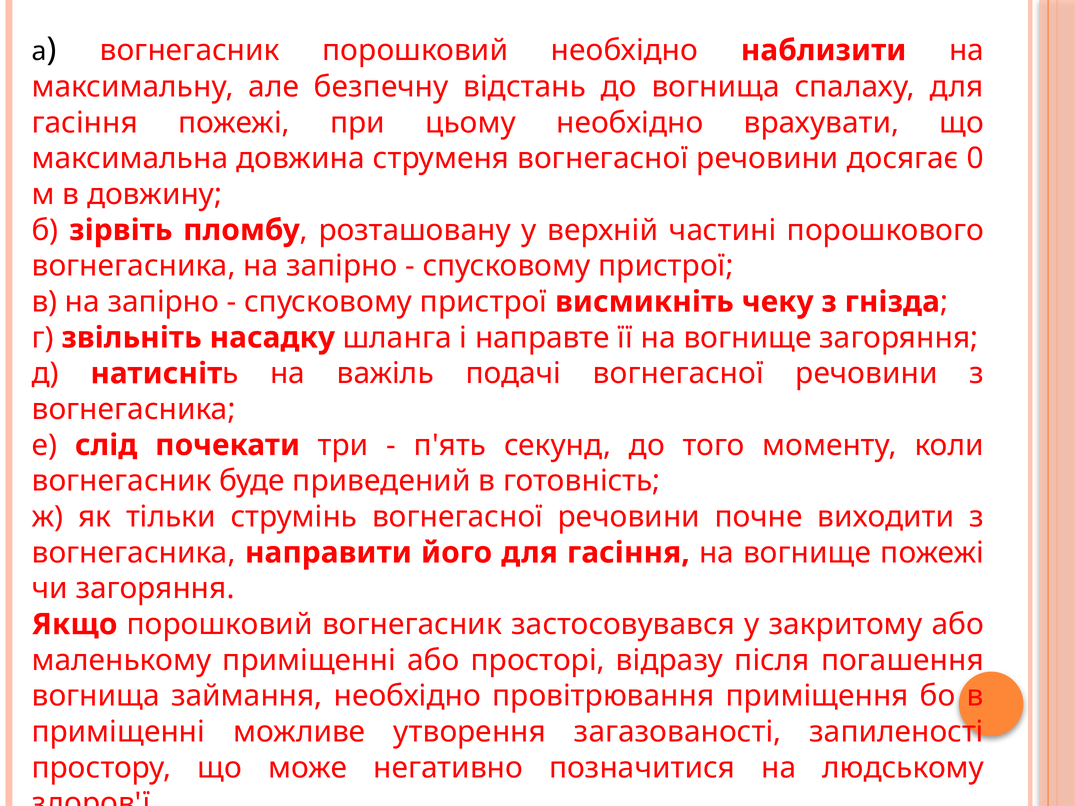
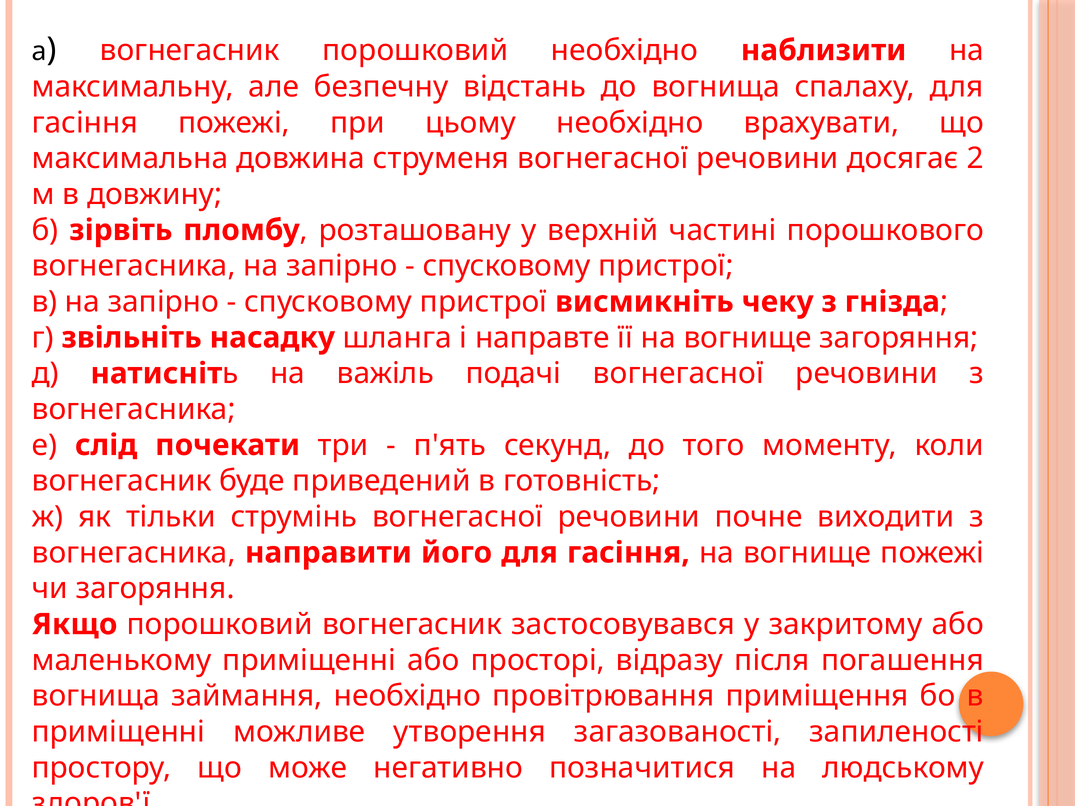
0: 0 -> 2 (975, 159)
